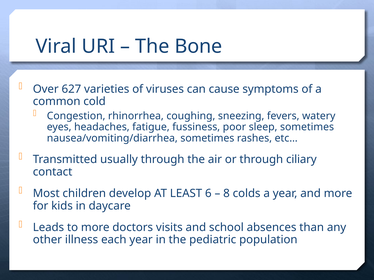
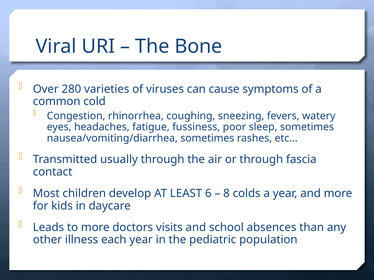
627: 627 -> 280 (71, 89)
ciliary: ciliary -> fascia (301, 160)
